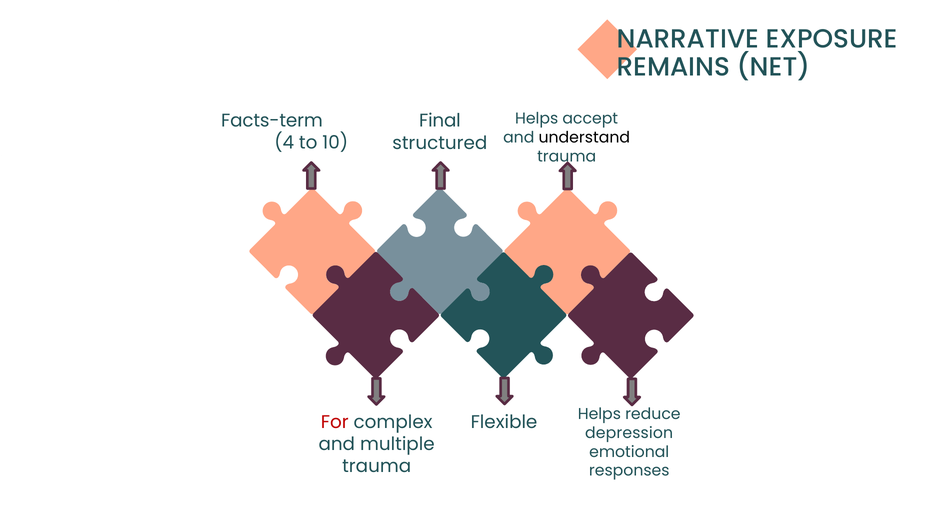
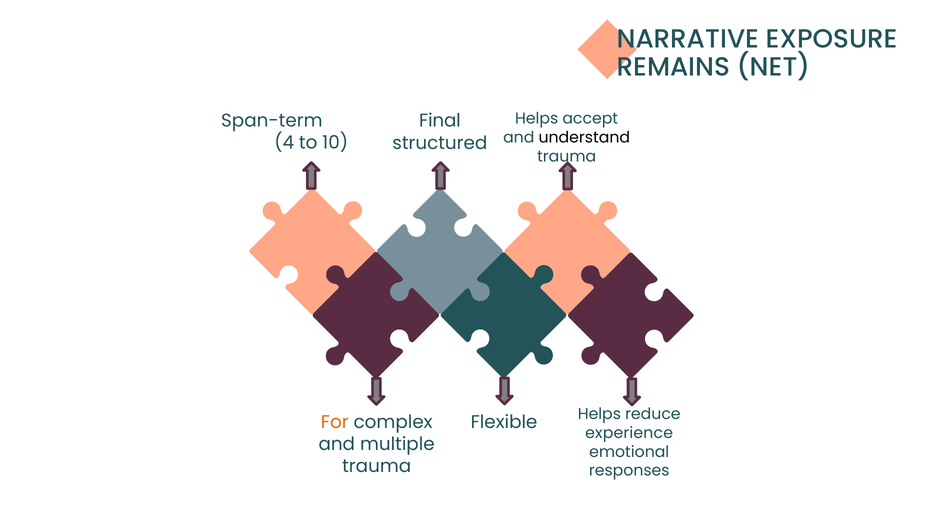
Facts-term: Facts-term -> Span-term (272, 120)
For colour: red -> orange (335, 422)
depression: depression -> experience (629, 433)
